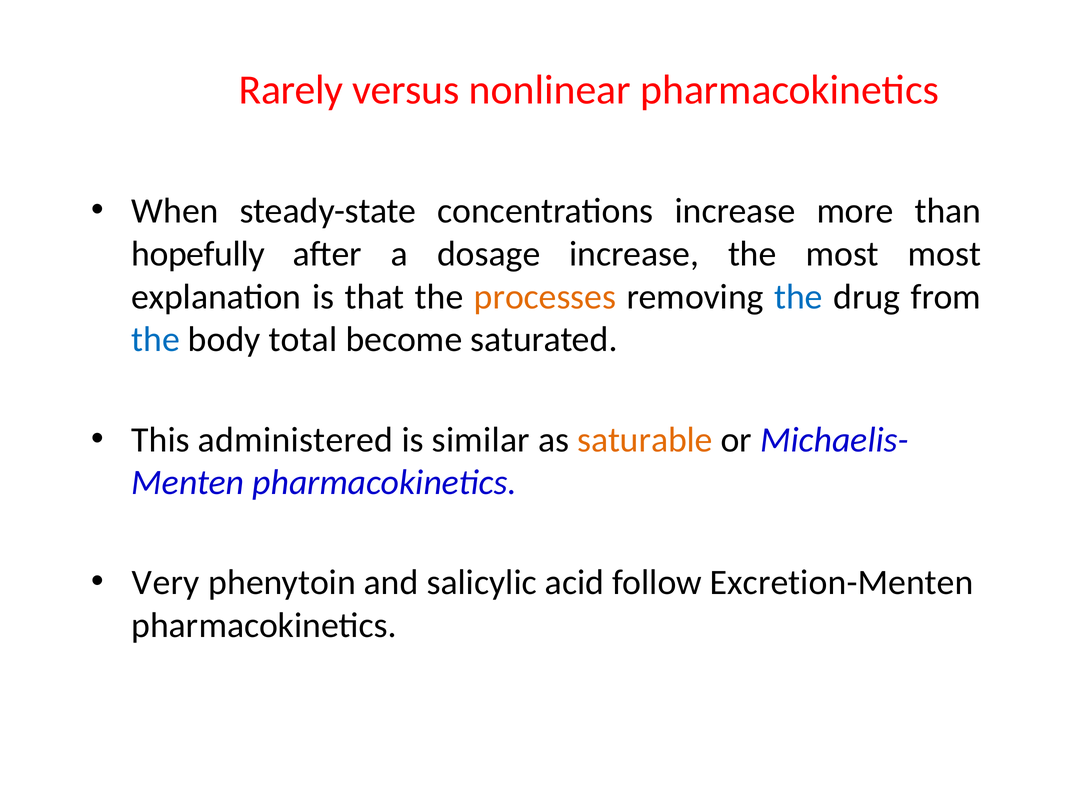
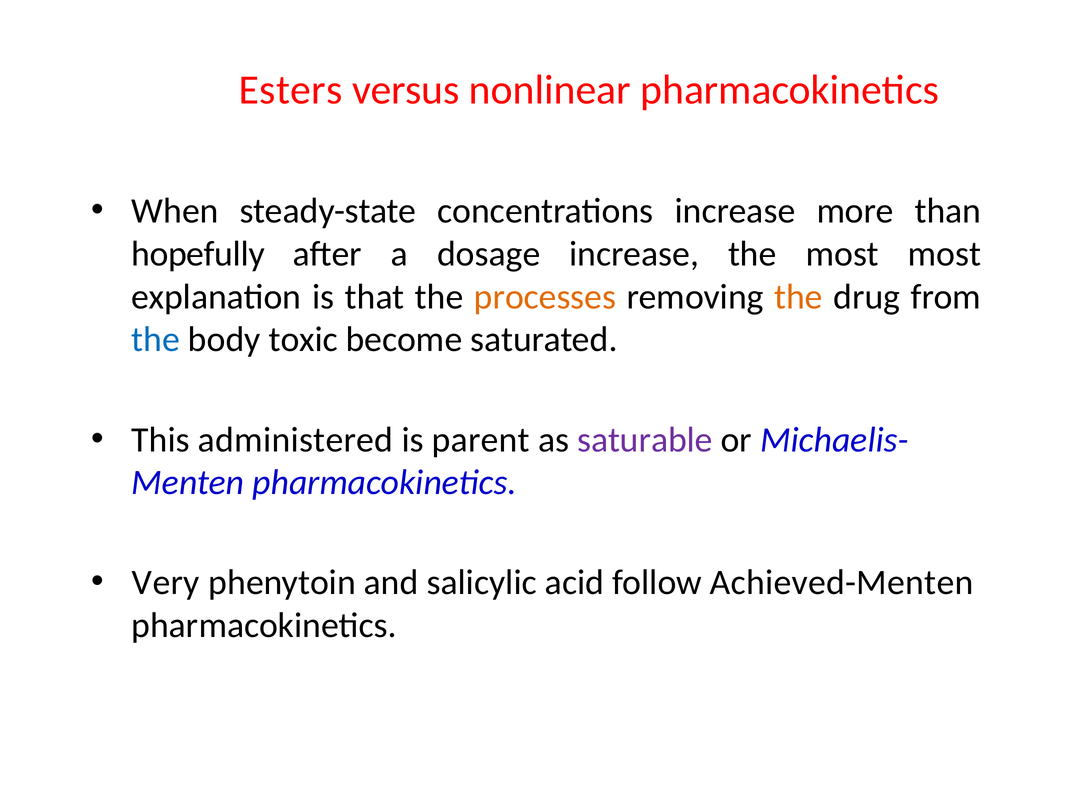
Rarely: Rarely -> Esters (291, 90)
the colour: blue -> orange (798, 297)
total: total -> toxic (303, 340)
similar: similar -> parent (481, 440)
saturable colour: orange -> purple (645, 440)
Excretion-Menten: Excretion-Menten -> Achieved-Menten (842, 583)
